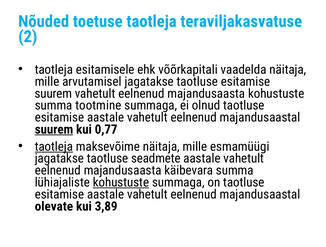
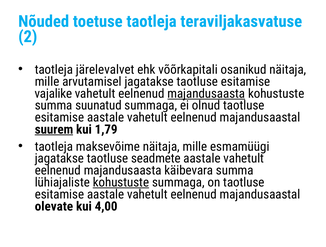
esitamisele: esitamisele -> järelevalvet (105, 70)
vaadelda: vaadelda -> osanikud (244, 70)
suurem: suurem -> vajalike (53, 94)
majandusaasta underline: none -> present (206, 94)
tootmine: tootmine -> suunatud (98, 106)
0,77: 0,77 -> 1,79 (106, 130)
taotleja underline: present -> none (54, 147)
3,89: 3,89 -> 4,00 (106, 207)
